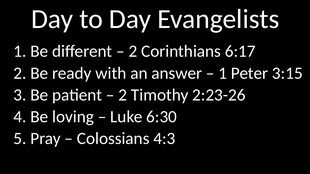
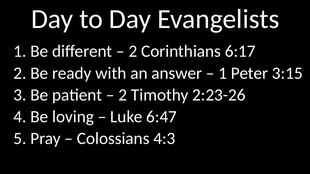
6:30: 6:30 -> 6:47 (162, 117)
